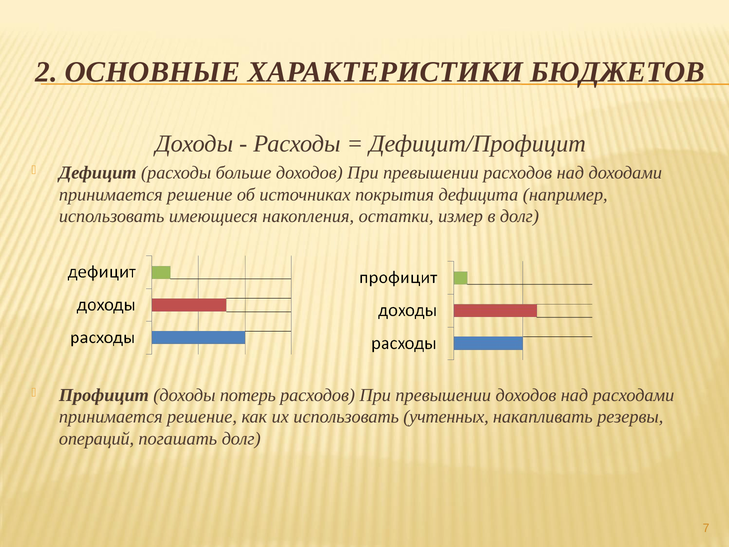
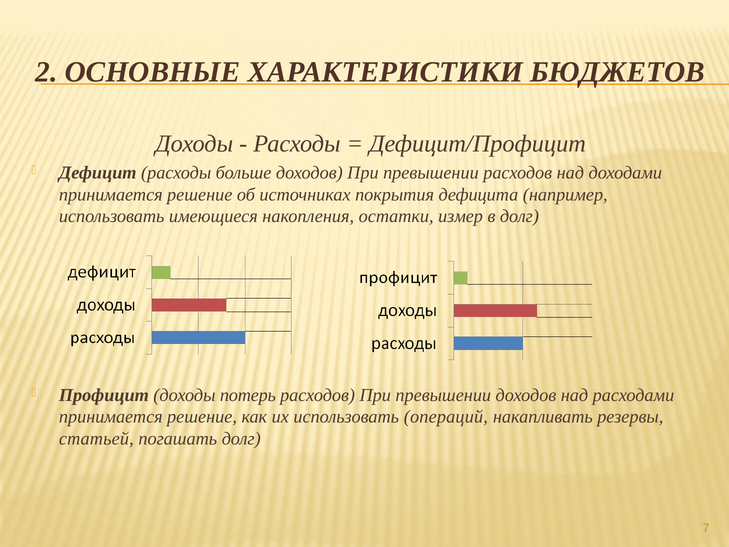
учтенных: учтенных -> операций (446, 417)
операций: операций -> статьей (96, 439)
